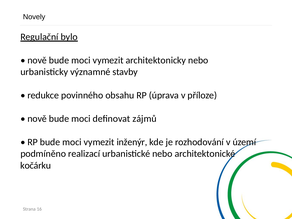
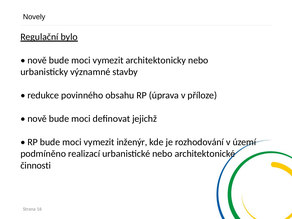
zájmů: zájmů -> jejichž (145, 119)
kočárku: kočárku -> činnosti (36, 165)
